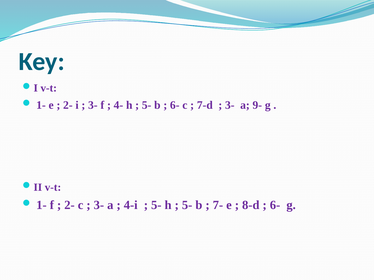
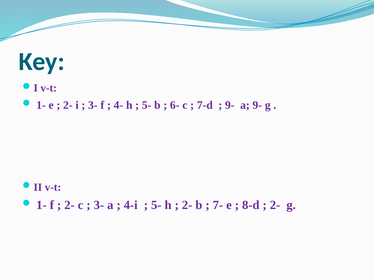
3-: 3- -> 9- (230, 105)
5-: 5- -> 2- (187, 205)
6-: 6- -> 2- (275, 205)
